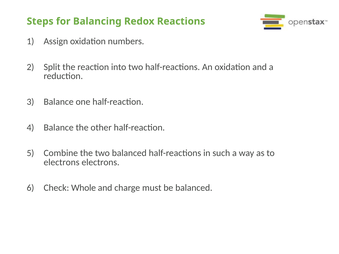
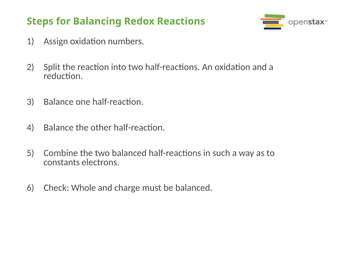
electrons: electrons -> constants (62, 162)
